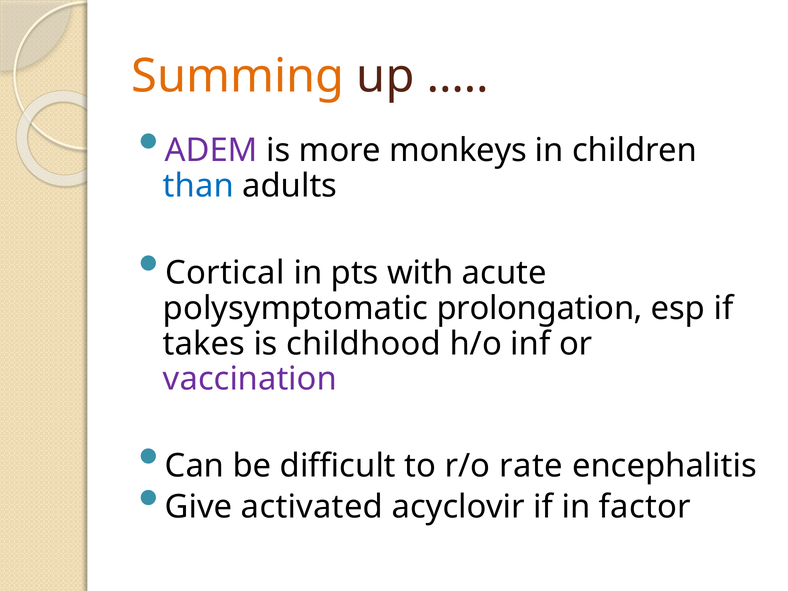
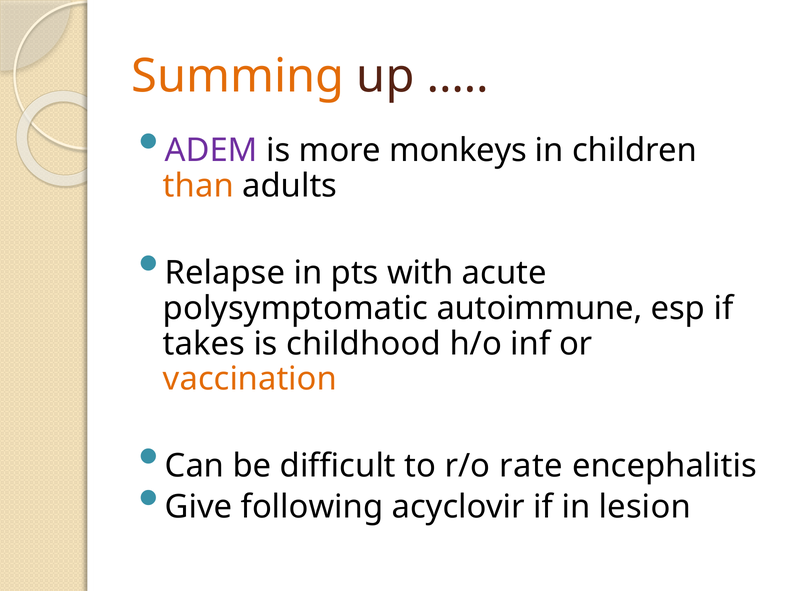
than colour: blue -> orange (198, 186)
Cortical: Cortical -> Relapse (225, 273)
prolongation: prolongation -> autoimmune (540, 308)
vaccination colour: purple -> orange (250, 379)
activated: activated -> following (312, 507)
factor: factor -> lesion (645, 507)
